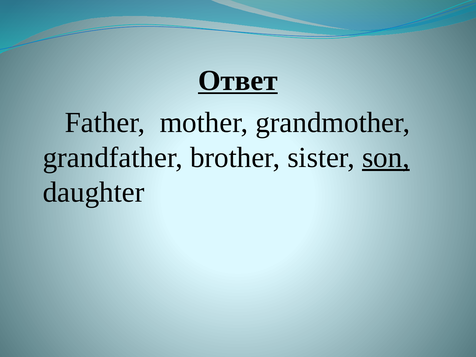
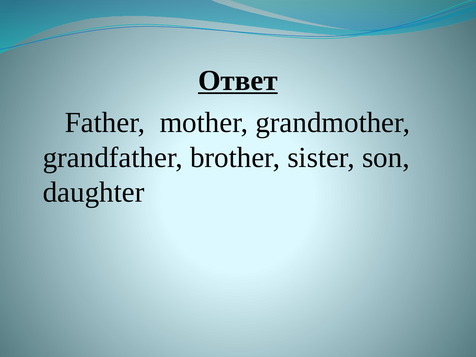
son underline: present -> none (386, 157)
